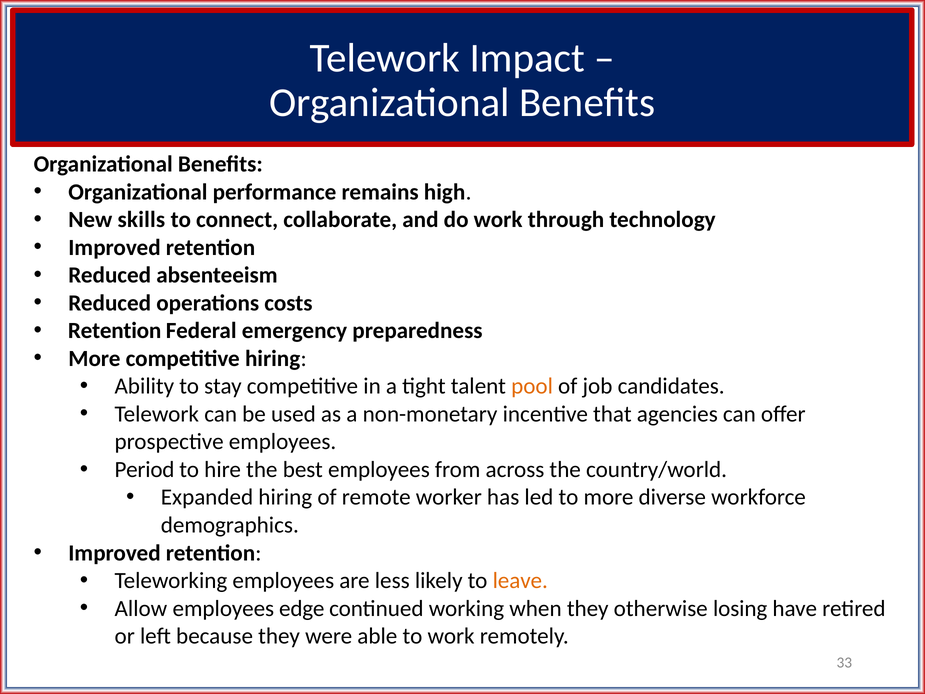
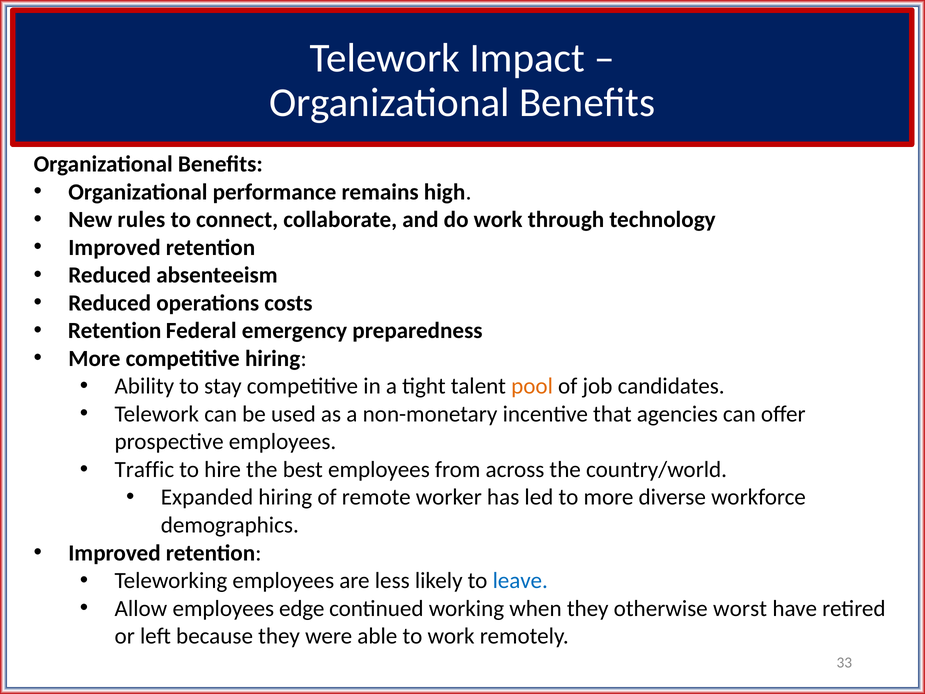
skills: skills -> rules (141, 220)
Period: Period -> Traffic (144, 469)
leave colour: orange -> blue (520, 580)
losing: losing -> worst (740, 608)
